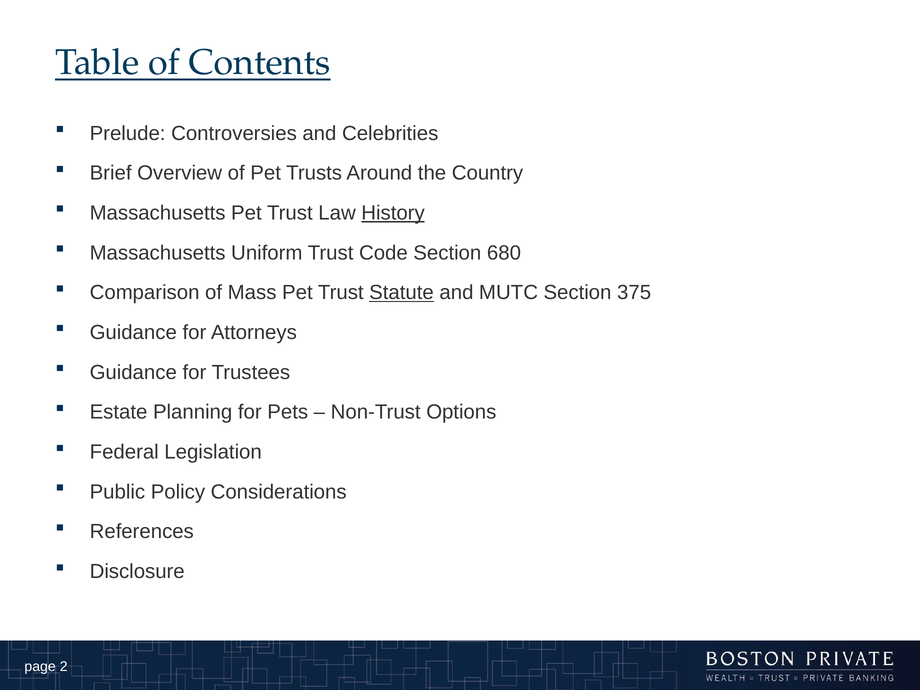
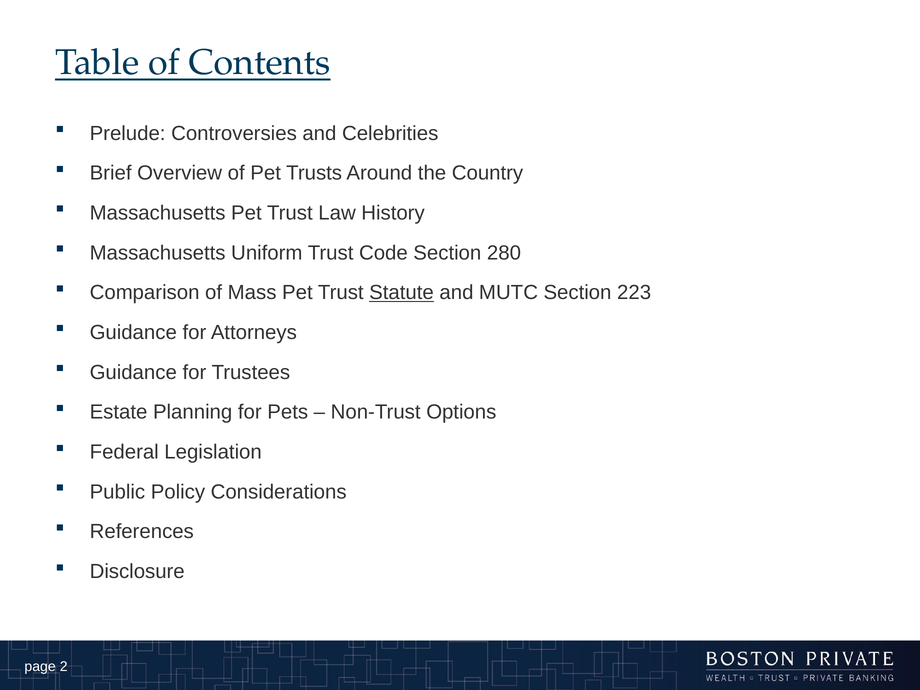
History underline: present -> none (393, 213)
680: 680 -> 280 (504, 253)
375: 375 -> 223 (634, 293)
